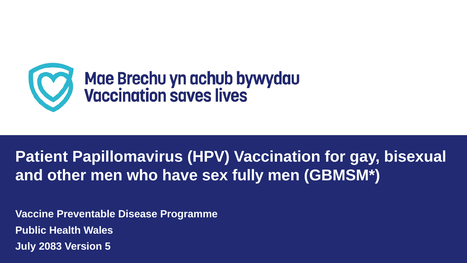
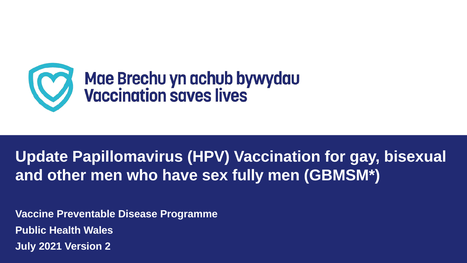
Patient: Patient -> Update (42, 156)
2083: 2083 -> 2021 (50, 246)
5: 5 -> 2 (108, 246)
